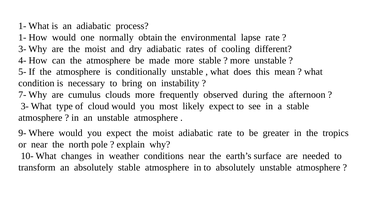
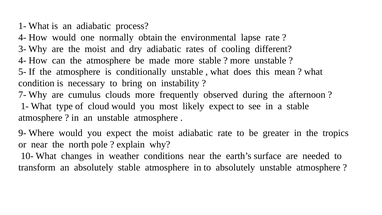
1-: 1- -> 4- (22, 37)
3-: 3- -> 1- (25, 106)
